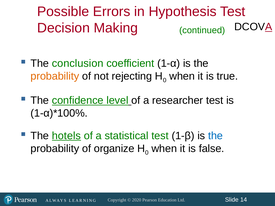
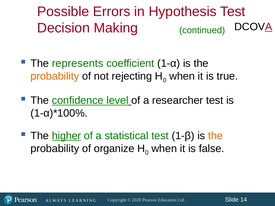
conclusion: conclusion -> represents (78, 63)
hotels: hotels -> higher (66, 136)
the colour: blue -> orange (215, 136)
